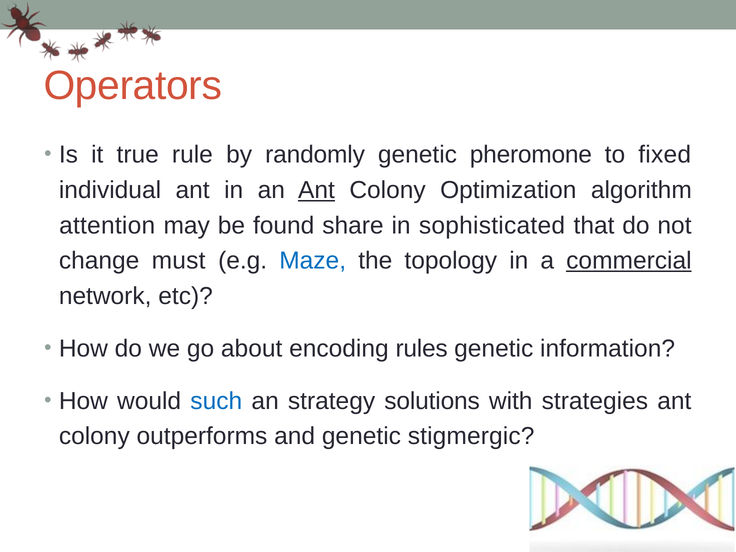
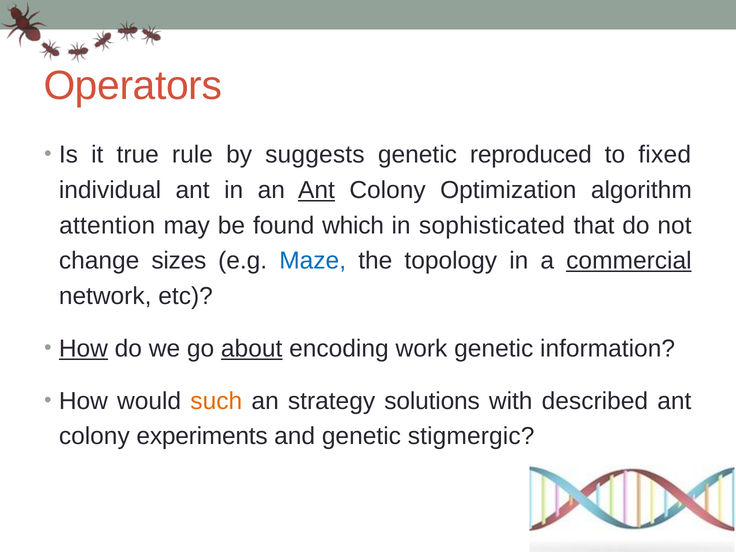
randomly: randomly -> suggests (315, 155)
pheromone: pheromone -> reproduced (531, 155)
share: share -> which (353, 225)
must: must -> sizes (179, 261)
How underline: none -> present (83, 349)
about underline: none -> present (252, 349)
rules: rules -> work (421, 349)
such colour: blue -> orange (216, 401)
strategies: strategies -> described (595, 401)
outperforms: outperforms -> experiments (202, 436)
